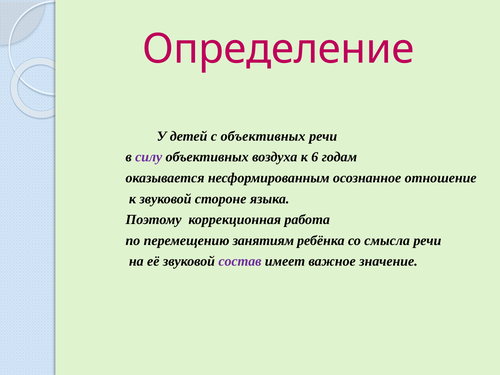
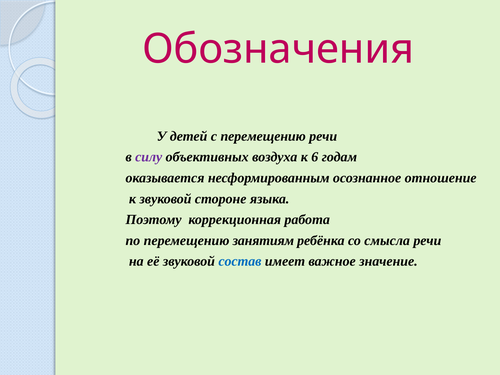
Определение: Определение -> Обозначения (278, 49)
с объективных: объективных -> перемещению (263, 136)
состав colour: purple -> blue (240, 261)
